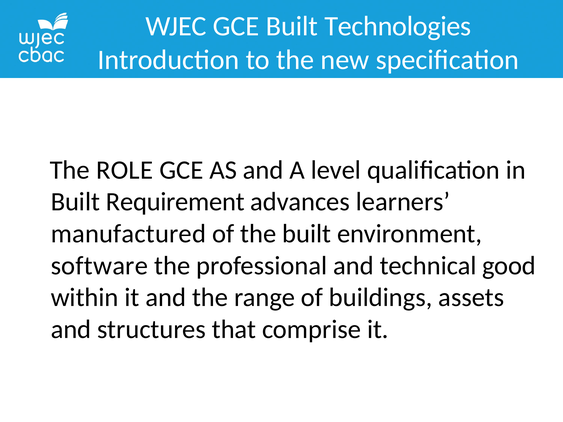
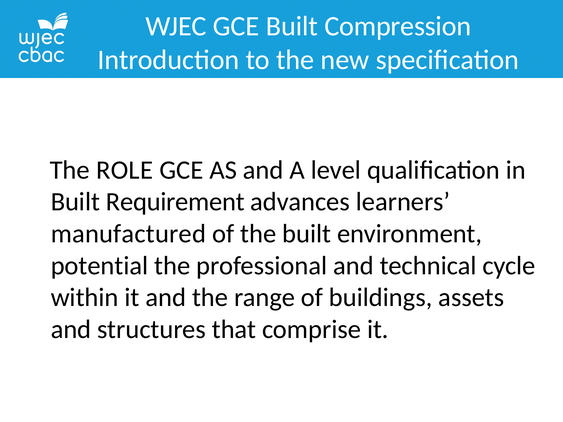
Technologies: Technologies -> Compression (398, 26)
software: software -> potential (99, 266)
good: good -> cycle (509, 266)
